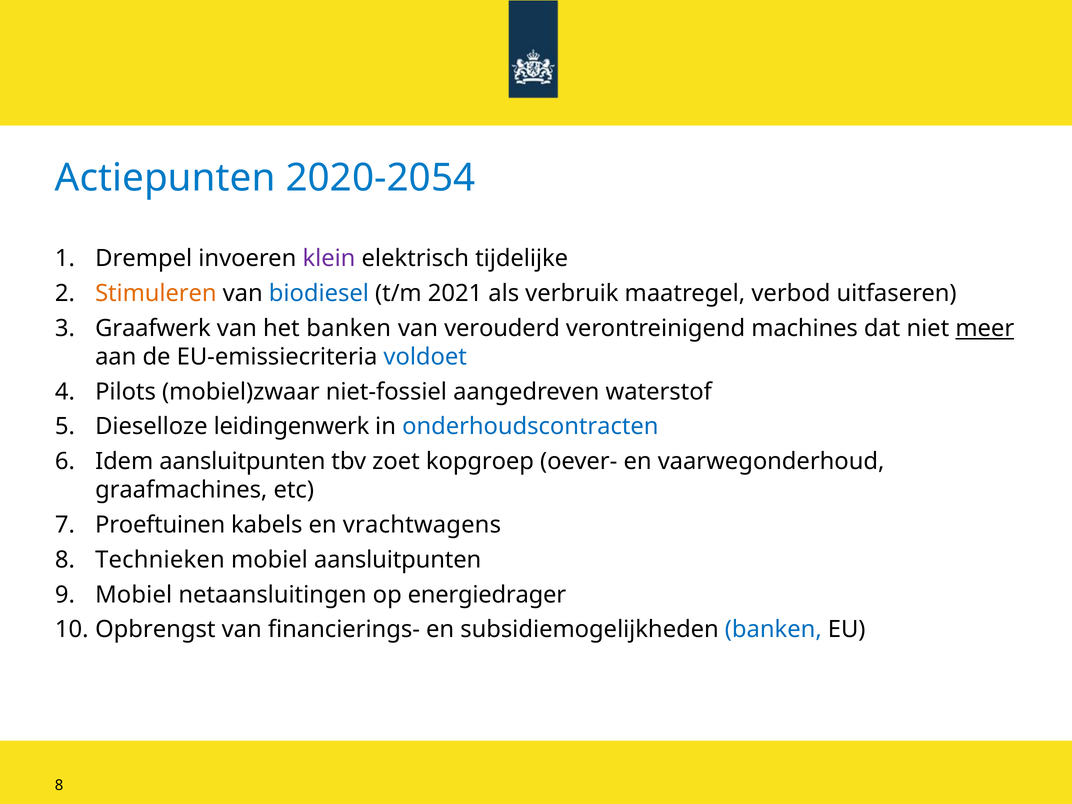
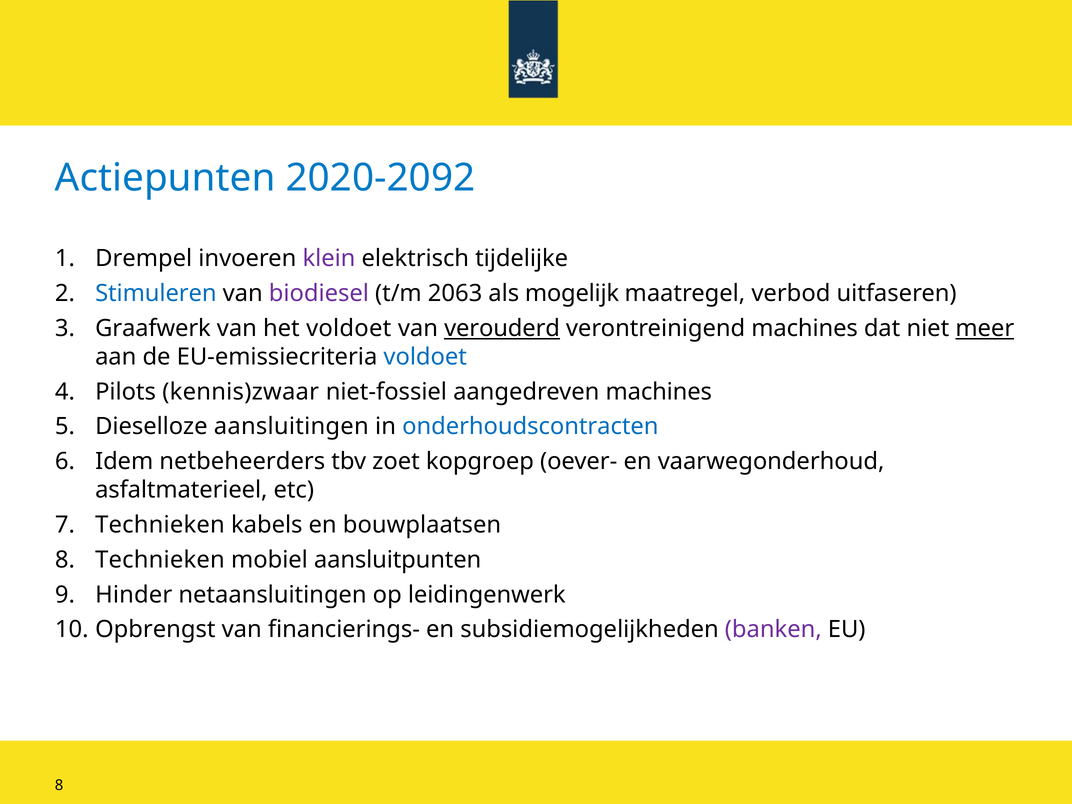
2020-2054: 2020-2054 -> 2020-2092 (380, 178)
Stimuleren colour: orange -> blue (156, 293)
biodiesel colour: blue -> purple (319, 293)
2021: 2021 -> 2063 (455, 293)
verbruik: verbruik -> mogelijk (572, 293)
het banken: banken -> voldoet (349, 328)
verouderd underline: none -> present (502, 328)
mobiel)zwaar: mobiel)zwaar -> kennis)zwaar (241, 392)
aangedreven waterstof: waterstof -> machines (659, 392)
leidingenwerk: leidingenwerk -> aansluitingen (291, 427)
Idem aansluitpunten: aansluitpunten -> netbeheerders (242, 462)
graafmachines: graafmachines -> asfaltmaterieel (181, 490)
Proeftuinen: Proeftuinen -> Technieken (160, 525)
vrachtwagens: vrachtwagens -> bouwplaatsen (422, 525)
Mobiel: Mobiel -> Hinder (134, 595)
energiedrager: energiedrager -> leidingenwerk (487, 595)
banken colour: blue -> purple (773, 630)
